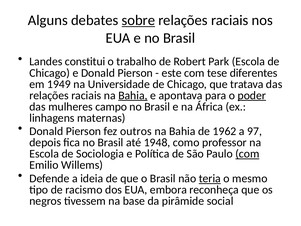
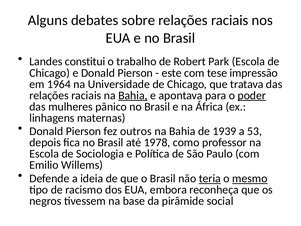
sobre underline: present -> none (138, 20)
diferentes: diferentes -> impressão (254, 73)
1949: 1949 -> 1964 (59, 84)
campo: campo -> pânico (111, 107)
1962: 1962 -> 1939 (225, 131)
97: 97 -> 53 (255, 131)
1948: 1948 -> 1978 (157, 142)
com underline: present -> none (247, 154)
mesmo underline: none -> present (250, 178)
